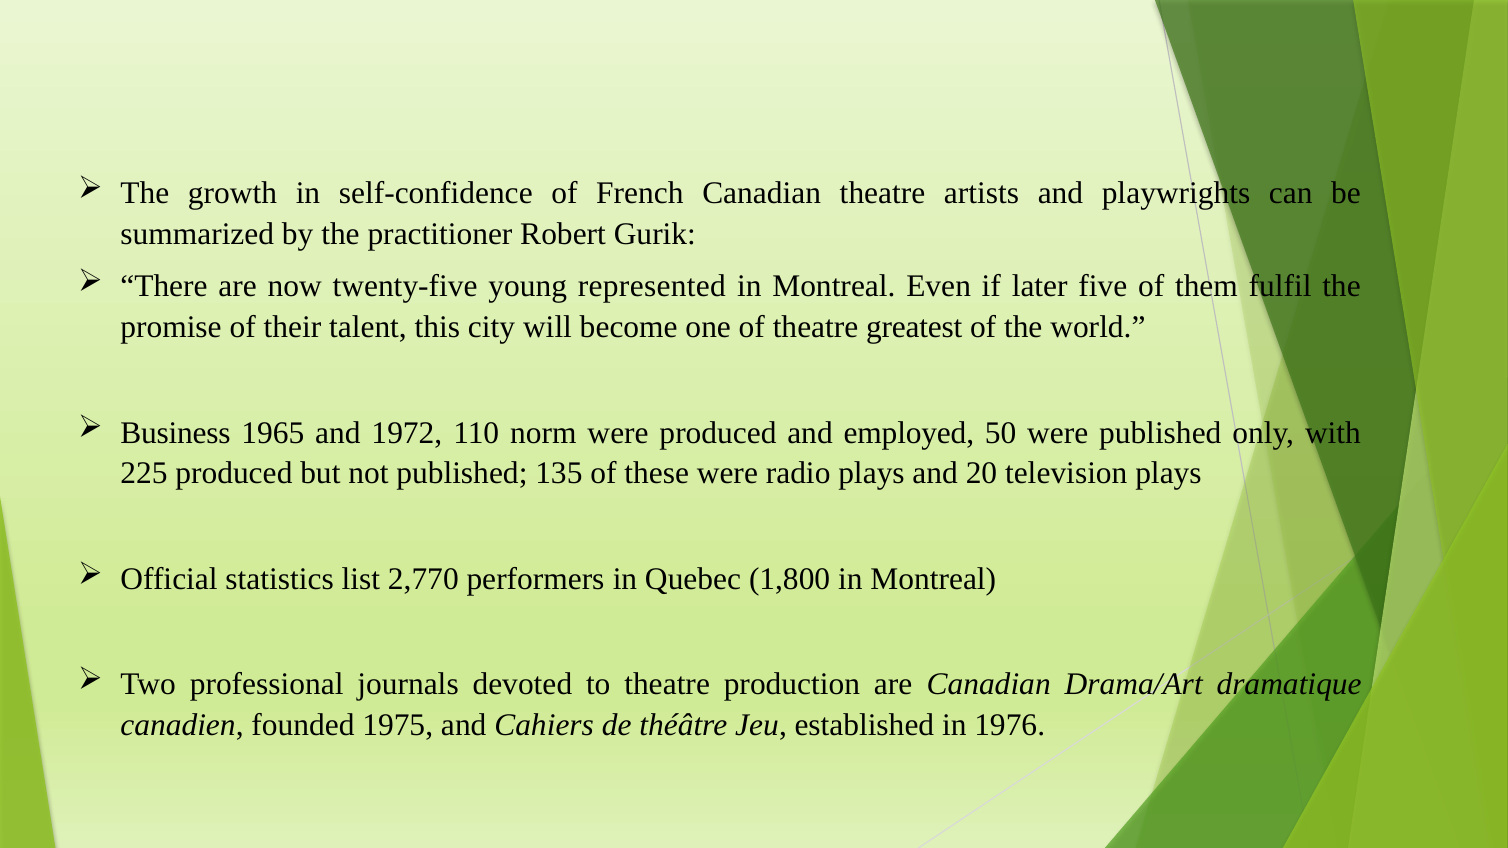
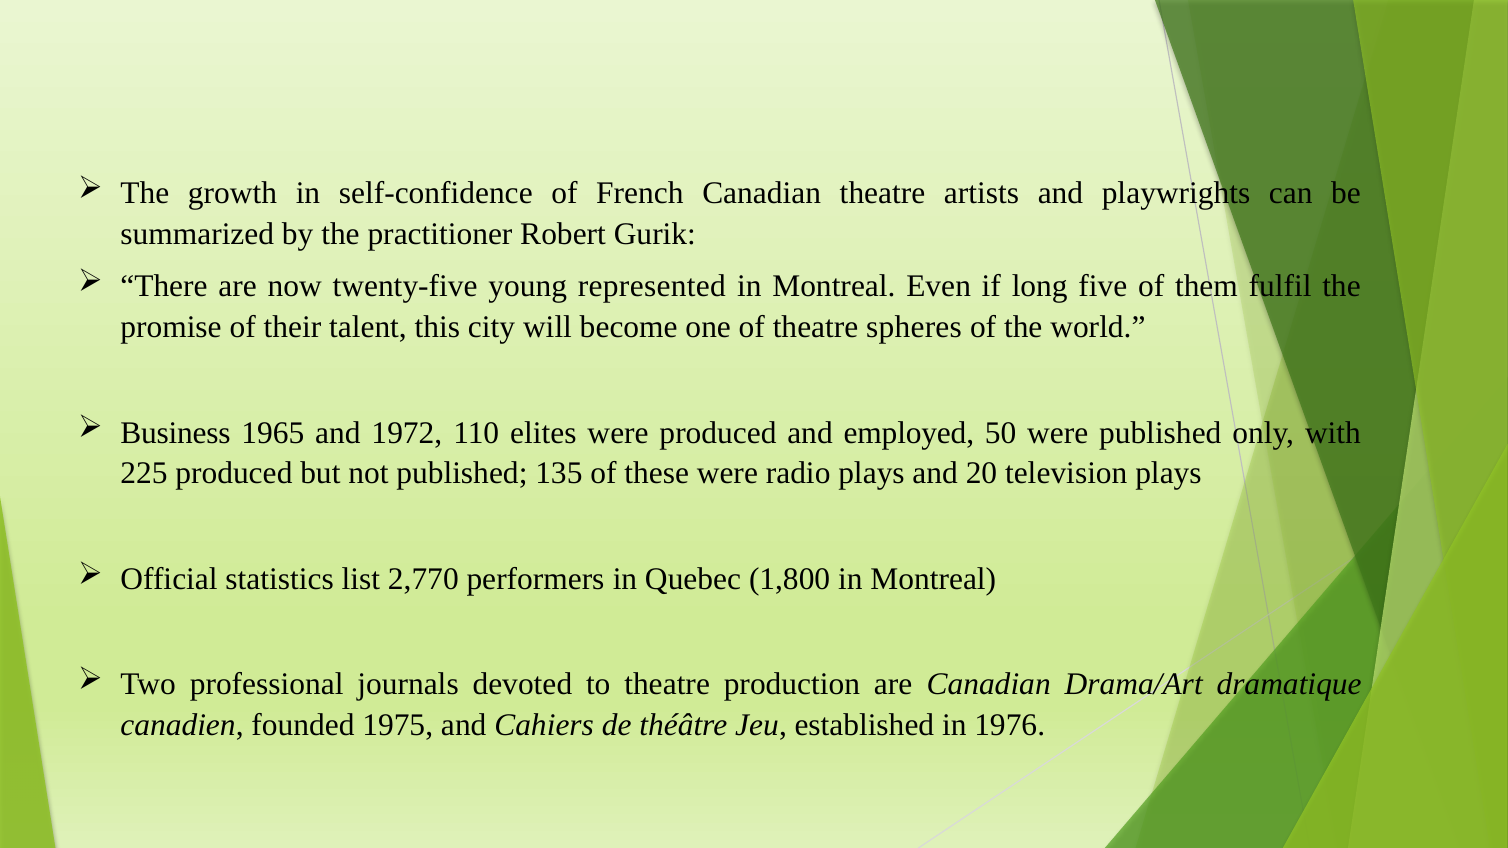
later: later -> long (1040, 287)
greatest: greatest -> spheres (914, 327)
norm: norm -> elites (543, 433)
